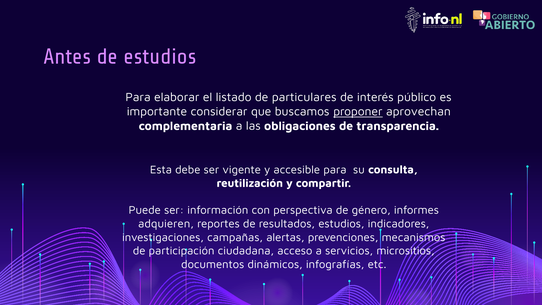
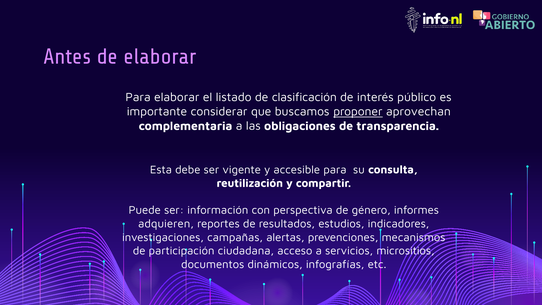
de estudios: estudios -> elaborar (160, 57)
particulares: particulares -> clasificación (304, 97)
